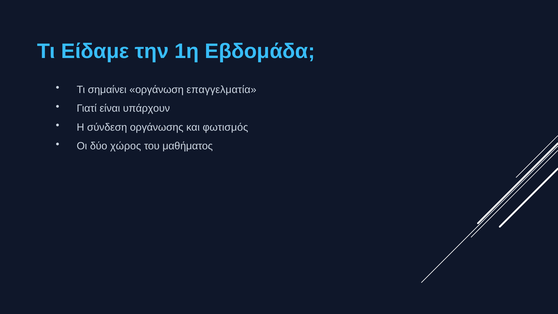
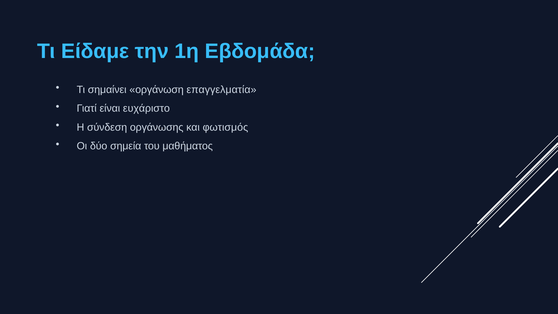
υπάρχουν: υπάρχουν -> ευχάριστο (146, 108)
χώρος: χώρος -> σημεία (126, 146)
